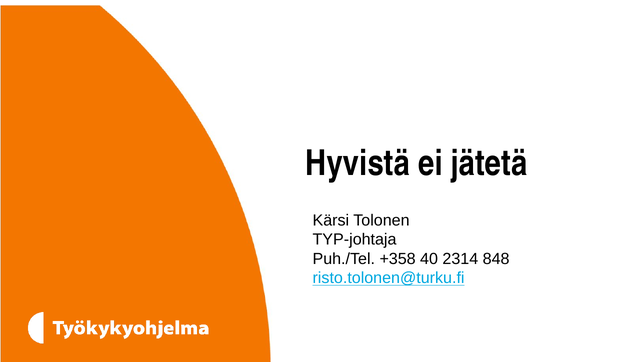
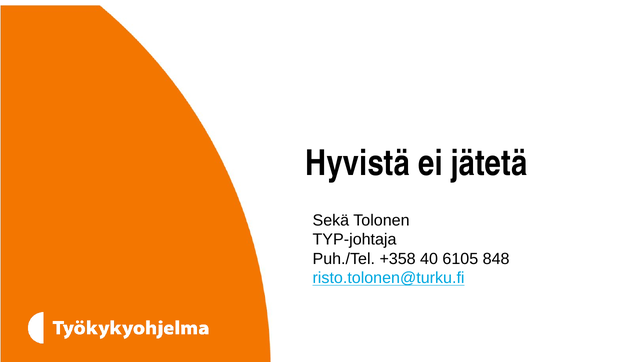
Kärsi: Kärsi -> Sekä (331, 220)
2314: 2314 -> 6105 (460, 259)
